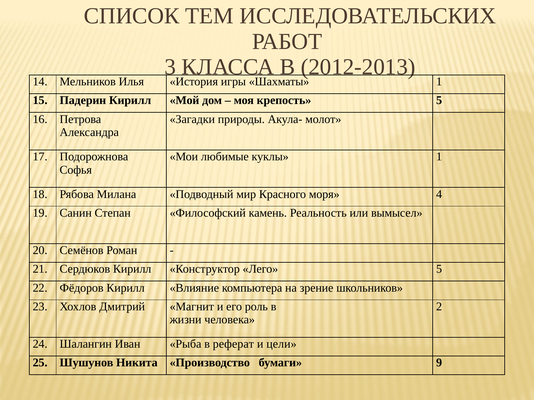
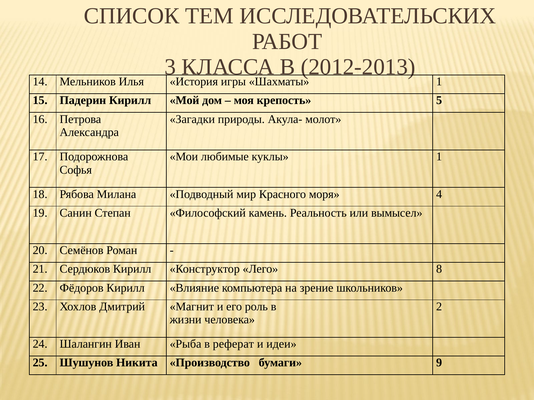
Лего 5: 5 -> 8 (439, 269)
цели: цели -> идеи (281, 344)
